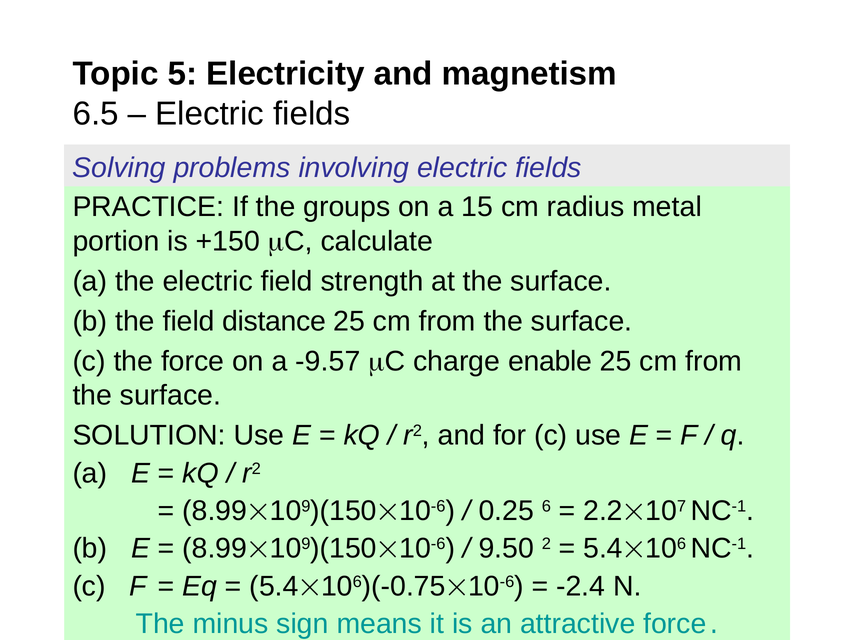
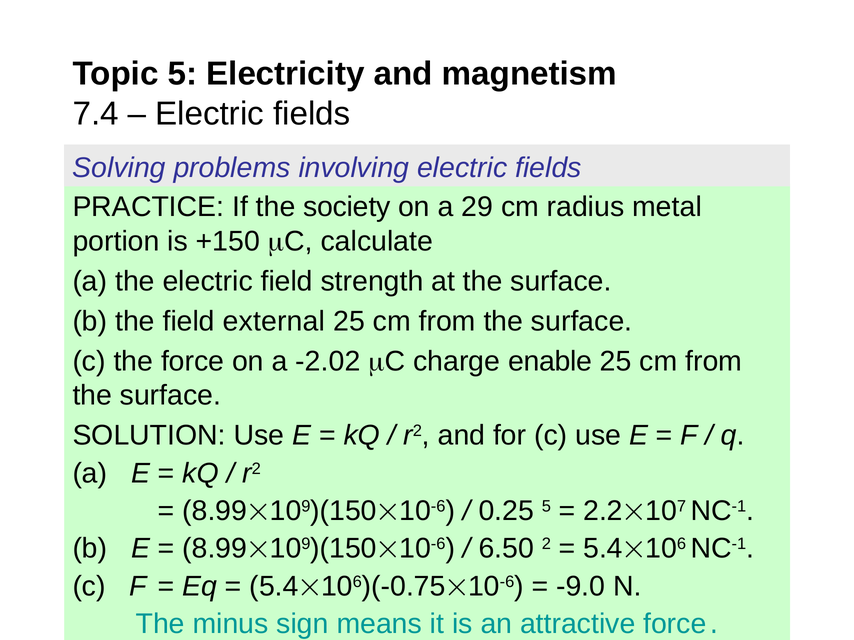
6.5: 6.5 -> 7.4 (96, 114)
groups: groups -> society (347, 207)
15: 15 -> 29 (477, 207)
distance: distance -> external (274, 322)
-9.57: -9.57 -> -2.02 (328, 362)
0.25 6: 6 -> 5 (546, 507)
9.50: 9.50 -> 6.50 (506, 549)
-2.4: -2.4 -> -9.0 (581, 587)
